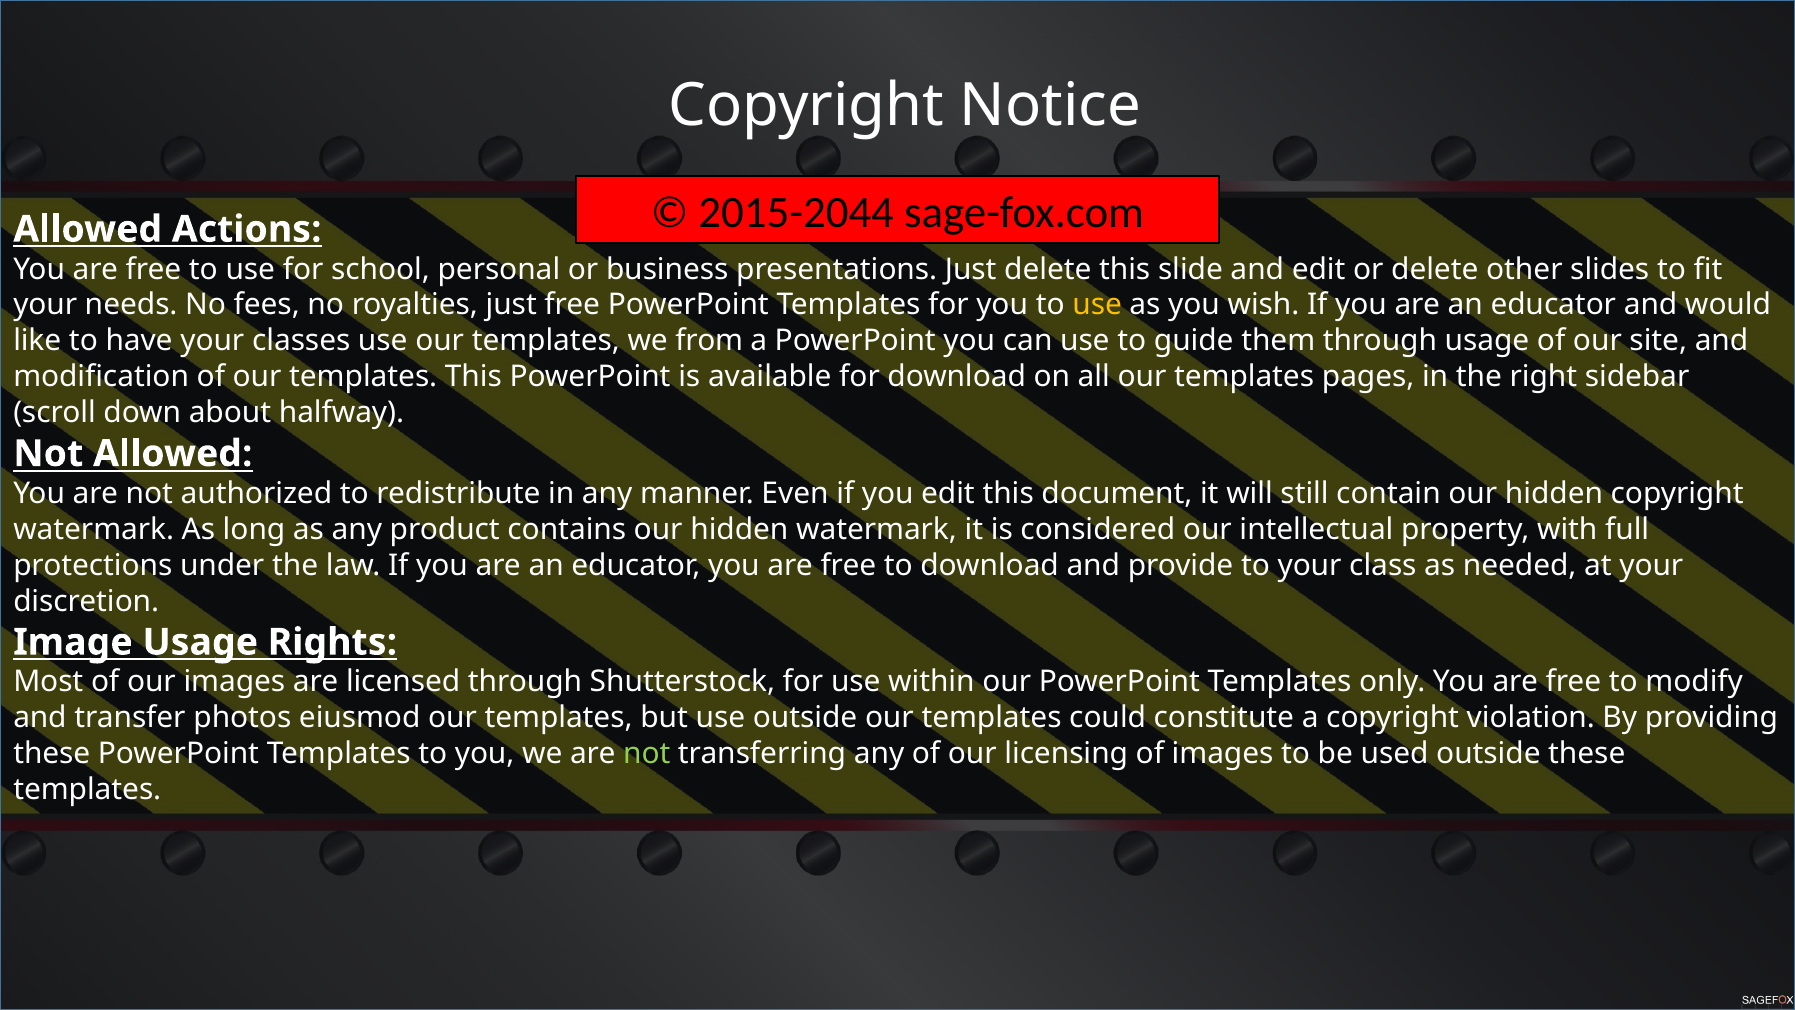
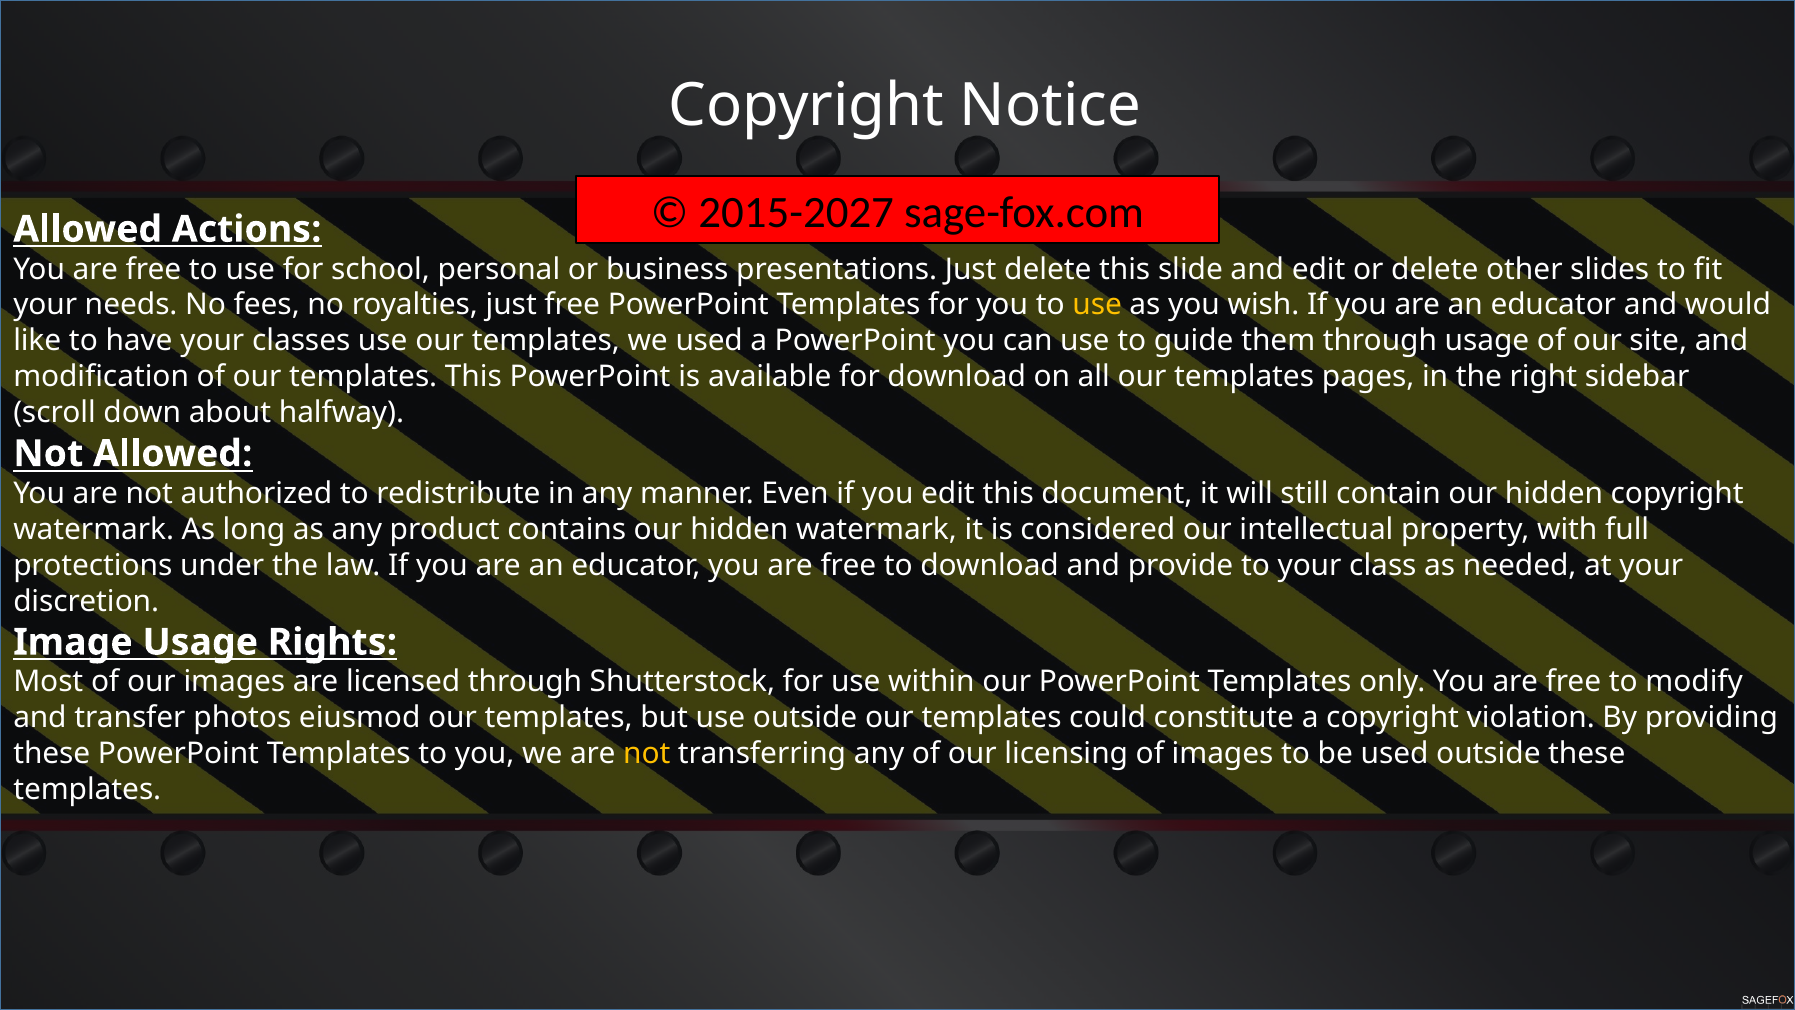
2015-2044: 2015-2044 -> 2015-2027 (796, 213)
we from: from -> used (709, 341)
not colour: light green -> yellow (647, 754)
